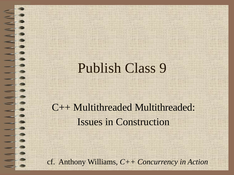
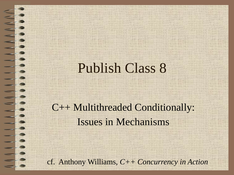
9: 9 -> 8 (163, 68)
Multithreaded Multithreaded: Multithreaded -> Conditionally (165, 108)
Construction: Construction -> Mechanisms (143, 122)
